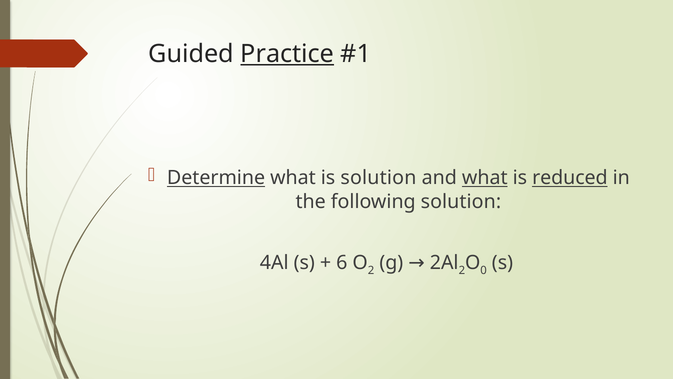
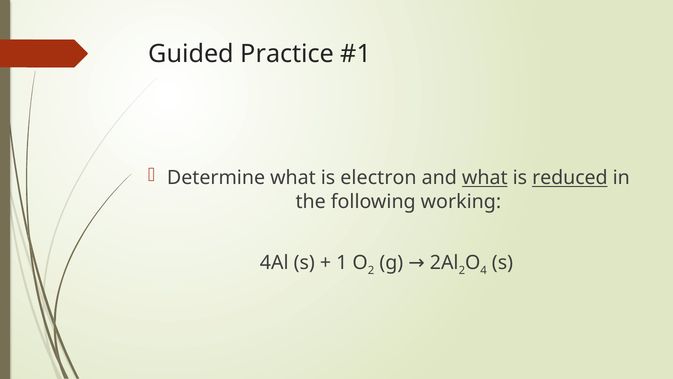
Practice underline: present -> none (287, 54)
Determine underline: present -> none (216, 178)
is solution: solution -> electron (378, 178)
following solution: solution -> working (461, 201)
0: 0 -> 4 (484, 270)
6: 6 -> 1 (342, 263)
